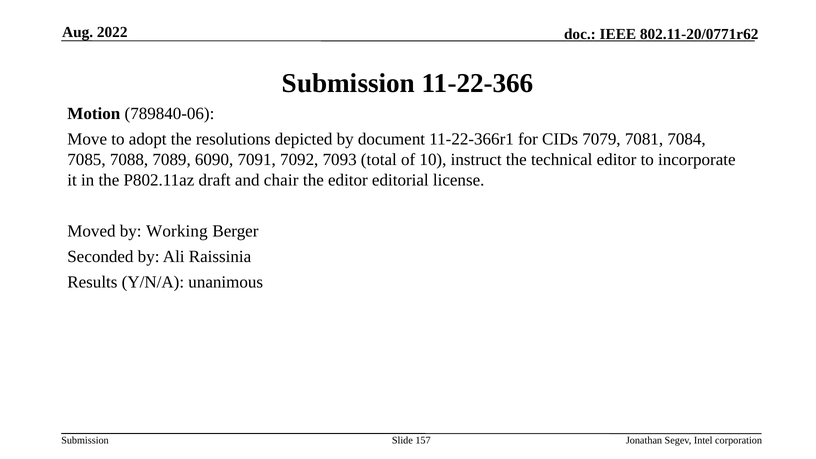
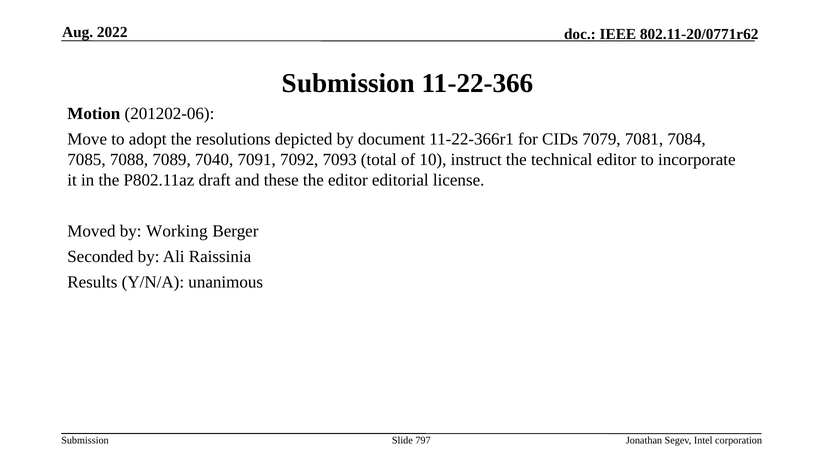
789840-06: 789840-06 -> 201202-06 (169, 114)
6090: 6090 -> 7040 (214, 160)
chair: chair -> these (281, 180)
157: 157 -> 797 (423, 440)
